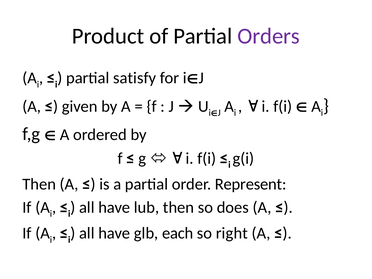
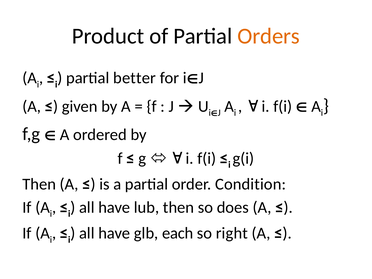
Orders colour: purple -> orange (269, 36)
satisfy: satisfy -> better (135, 78)
Represent: Represent -> Condition (251, 184)
